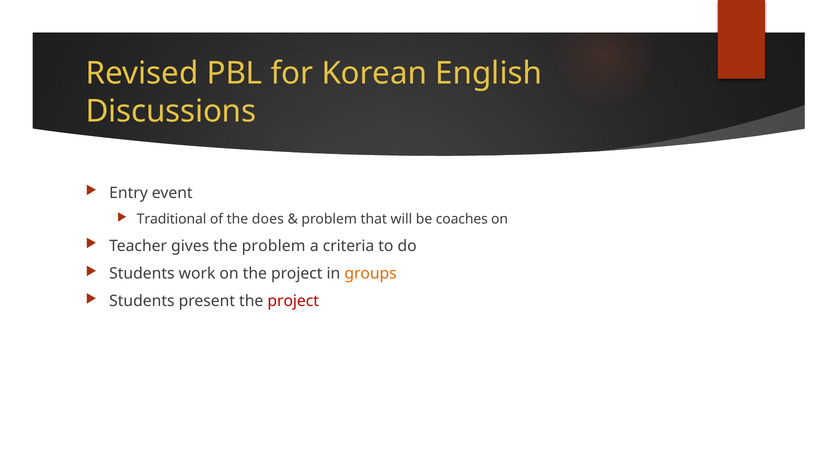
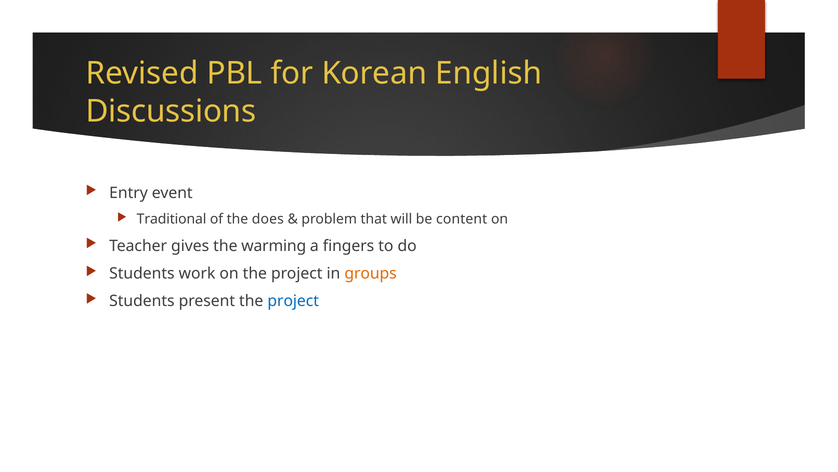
coaches: coaches -> content (462, 219)
the problem: problem -> warming (274, 246)
criteria: criteria -> fingers (349, 246)
project colour: red -> blue (293, 301)
